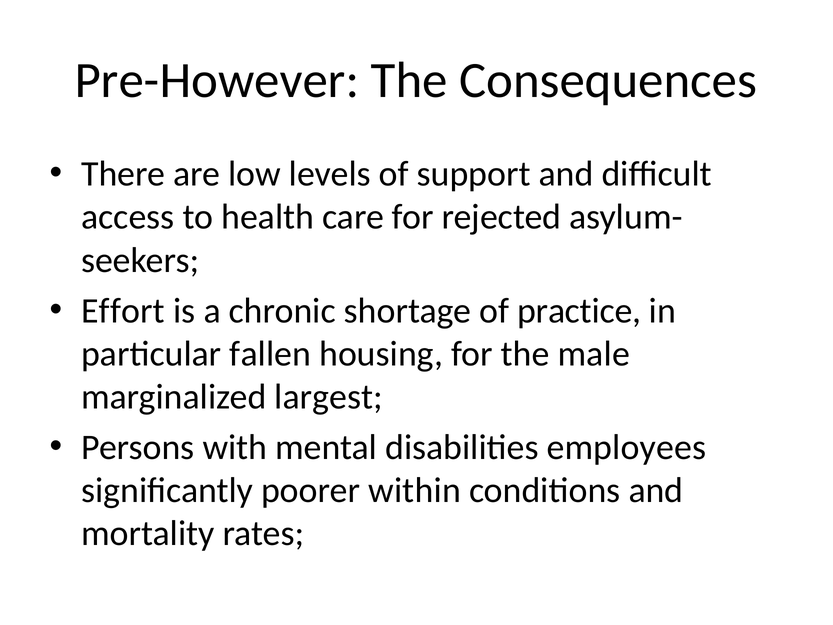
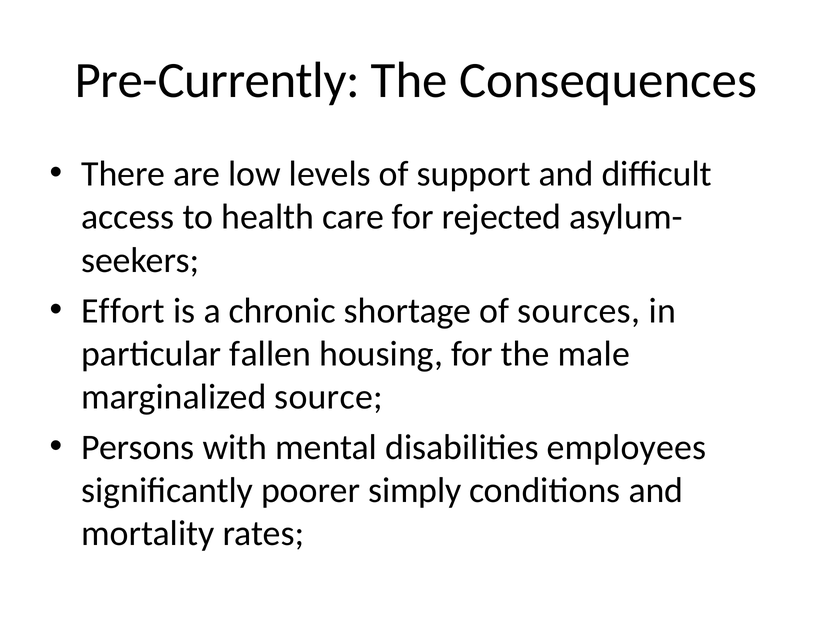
Pre-However: Pre-However -> Pre-Currently (217, 81)
practice: practice -> sources (579, 311)
largest: largest -> source (329, 397)
within: within -> simply (415, 490)
